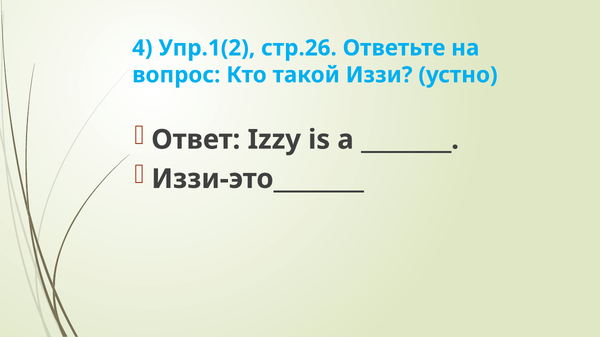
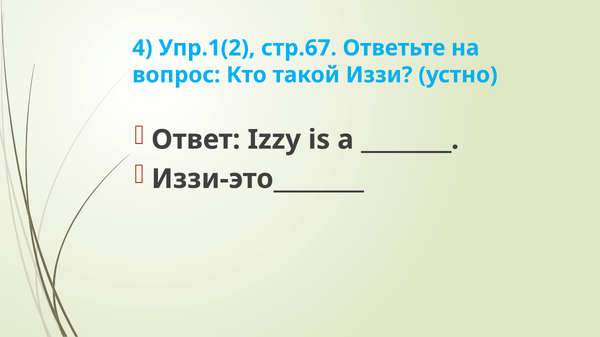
стр.26: стр.26 -> стр.67 (299, 48)
